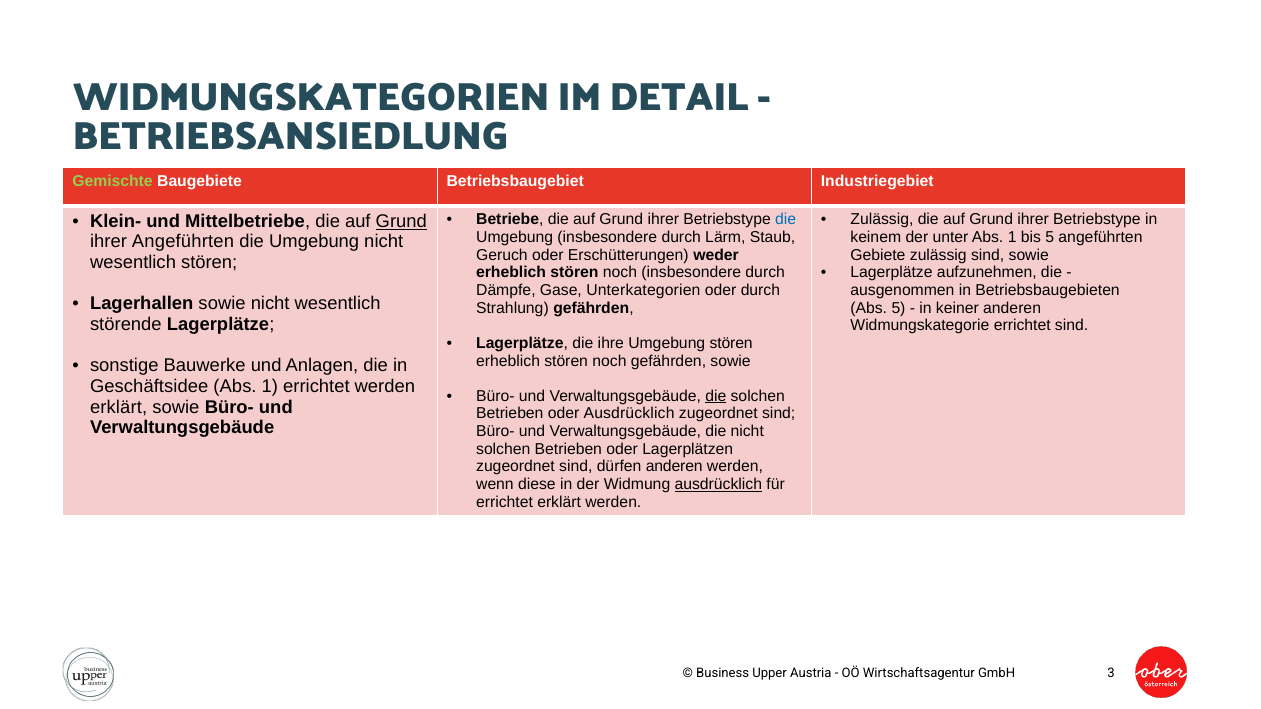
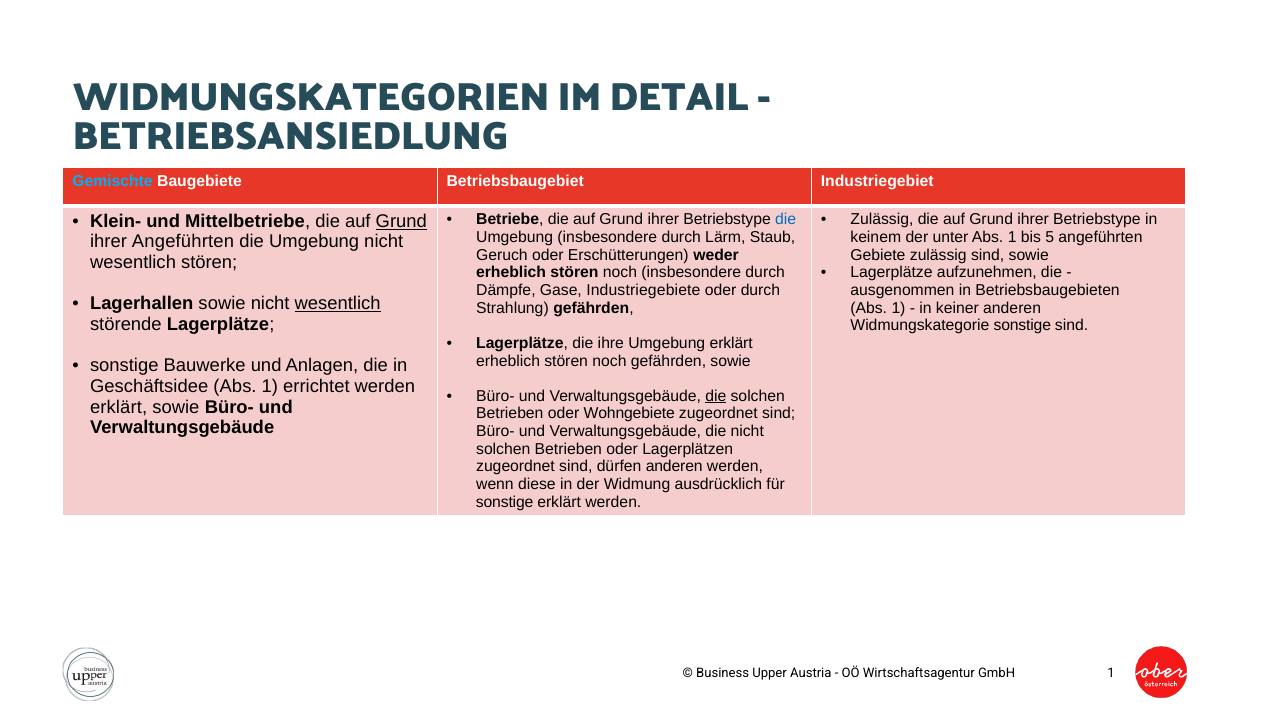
Gemischte colour: light green -> light blue (113, 181)
Unterkategorien: Unterkategorien -> Industriegebiete (643, 290)
wesentlich underline: none -> present (338, 304)
5: 5 -> 1 (898, 308)
Widmungskategorie errichtet: errichtet -> sonstige (1022, 326)
Umgebung stören: stören -> erklärt (731, 343)
oder Ausdrücklich: Ausdrücklich -> Wohngebiete (629, 414)
ausdrücklich underline: present -> none (718, 485)
errichtet: errichtet -> sonstige (505, 502)
3: 3 -> 1 (1111, 674)
